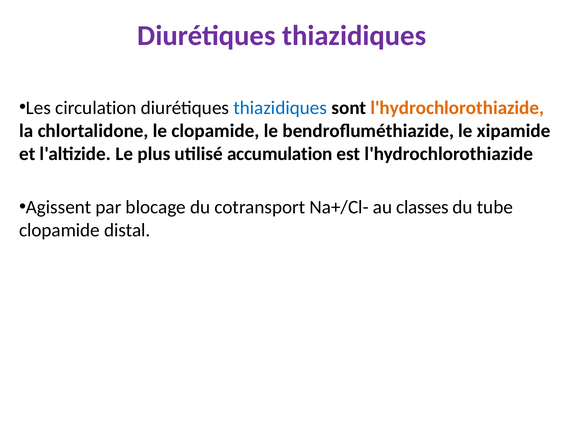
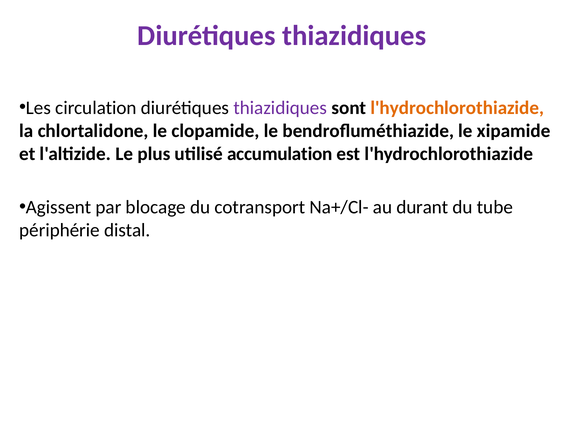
thiazidiques colour: blue -> purple (280, 108)
classes: classes -> durant (422, 207)
clopamide: clopamide -> périphérie (59, 230)
